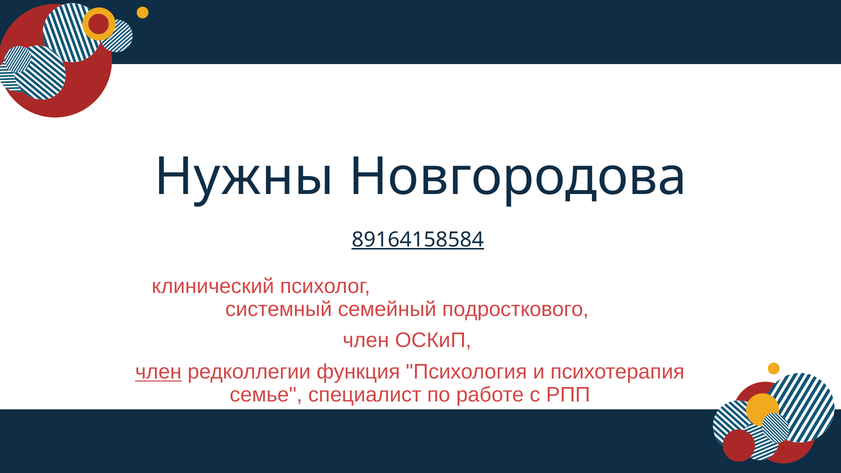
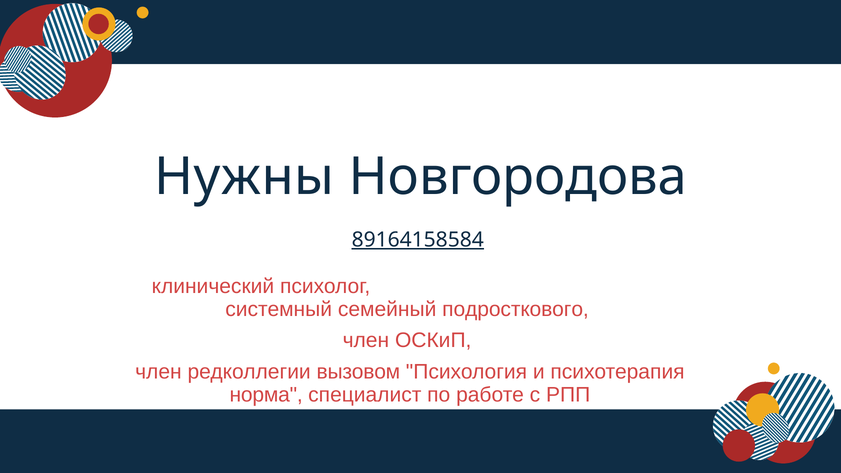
член underline: present -> none (158, 372)
функция: функция -> вызовом (358, 372)
семье: семье -> норма (266, 395)
